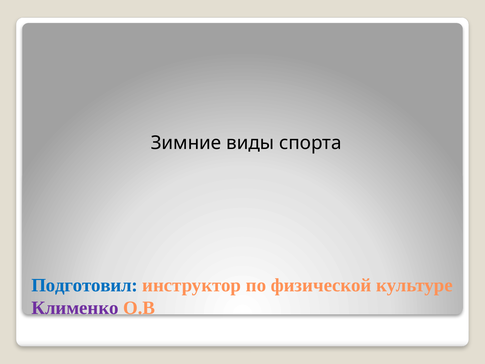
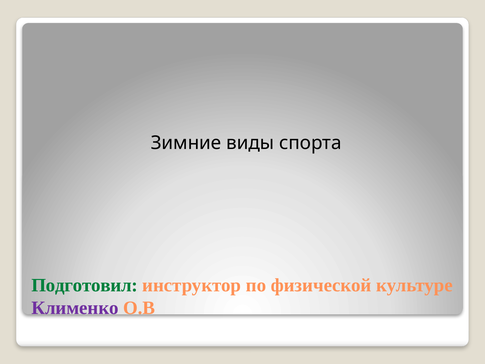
Подготовил colour: blue -> green (85, 285)
